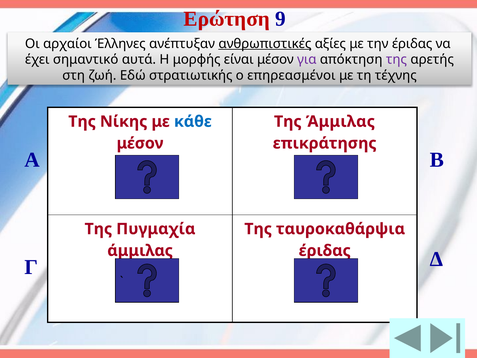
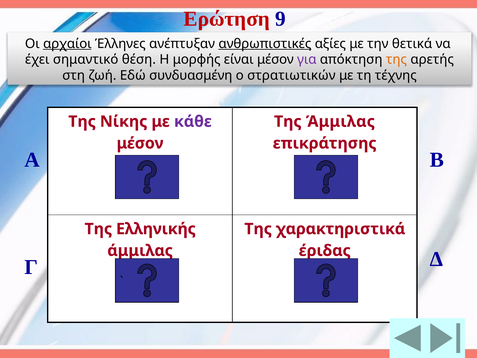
αρχαίοι underline: none -> present (67, 44)
την έριδας: έριδας -> θετικά (412, 44)
αυτά: αυτά -> θέση (139, 60)
της colour: purple -> orange (396, 60)
στρατιωτικής: στρατιωτικής -> συνδυασμένη (191, 75)
επηρεασμένοι: επηρεασμένοι -> στρατιωτικών (291, 75)
κάθε colour: blue -> purple (193, 121)
Πυγμαχία: Πυγμαχία -> Ελληνικής (156, 229)
ταυροκαθάρψια: ταυροκαθάρψια -> χαρακτηριστικά (341, 229)
